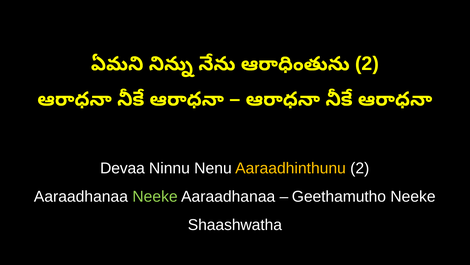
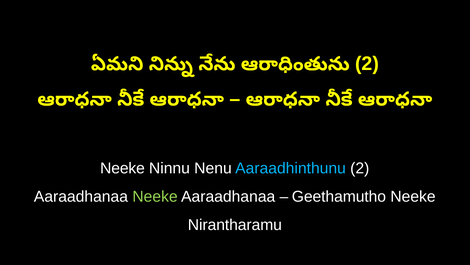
Devaa: Devaa -> Neeke (122, 168)
Aaraadhinthunu colour: yellow -> light blue (291, 168)
Shaashwatha: Shaashwatha -> Nirantharamu (235, 224)
